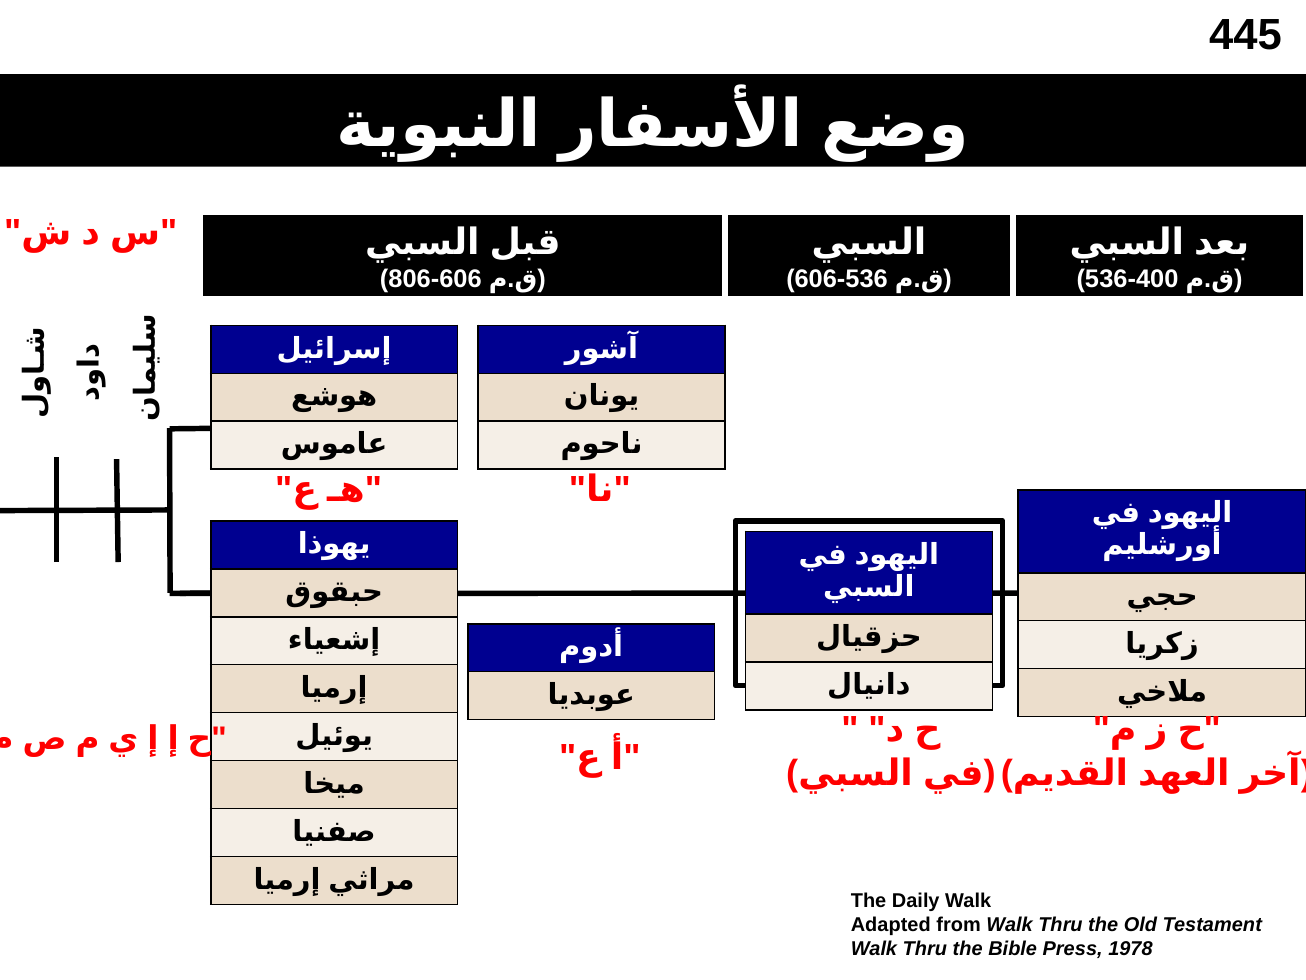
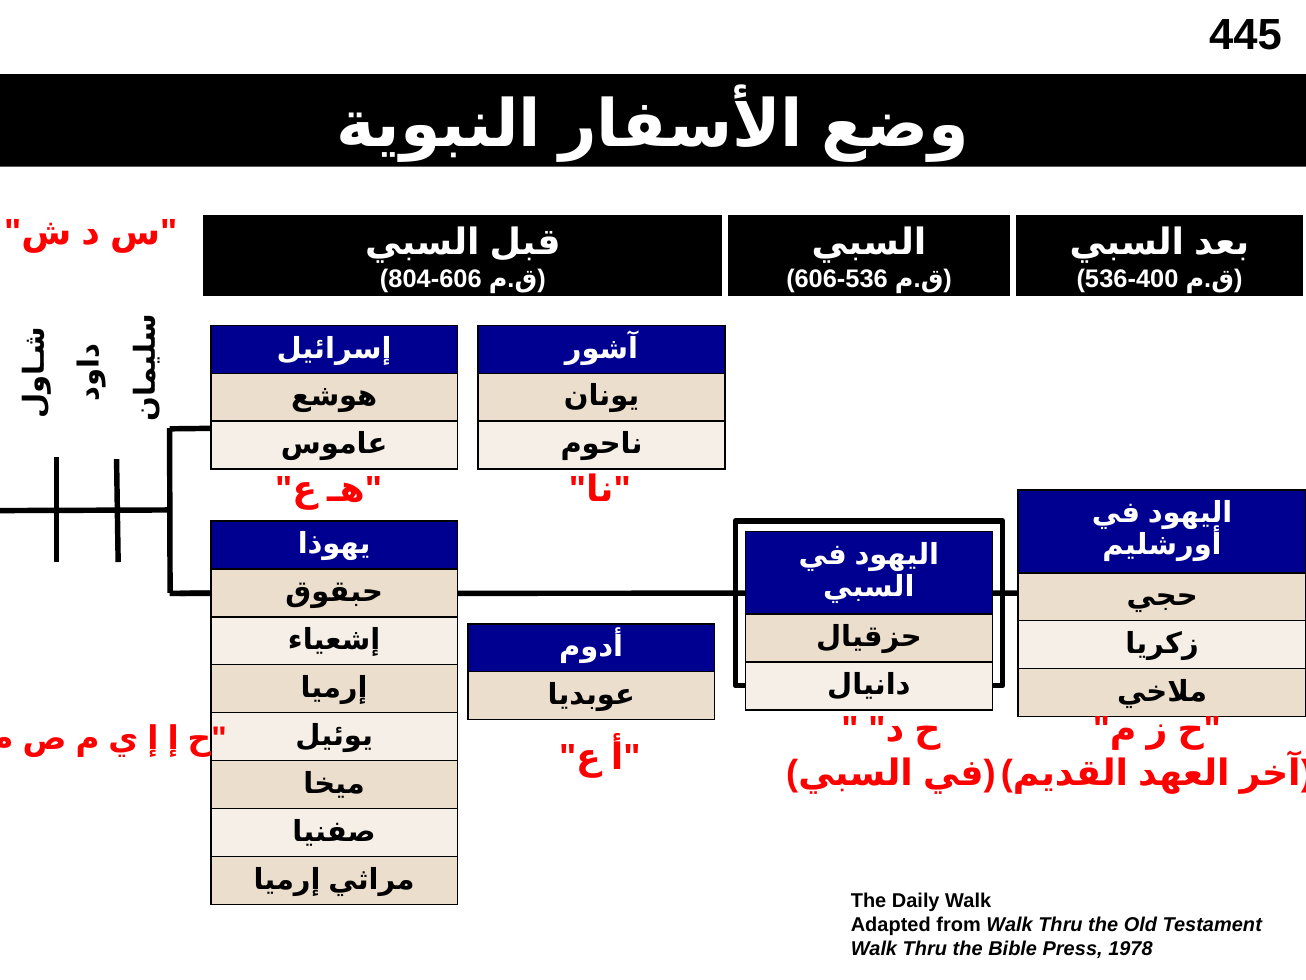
806-606: 806-606 -> 804-606 (431, 279)
